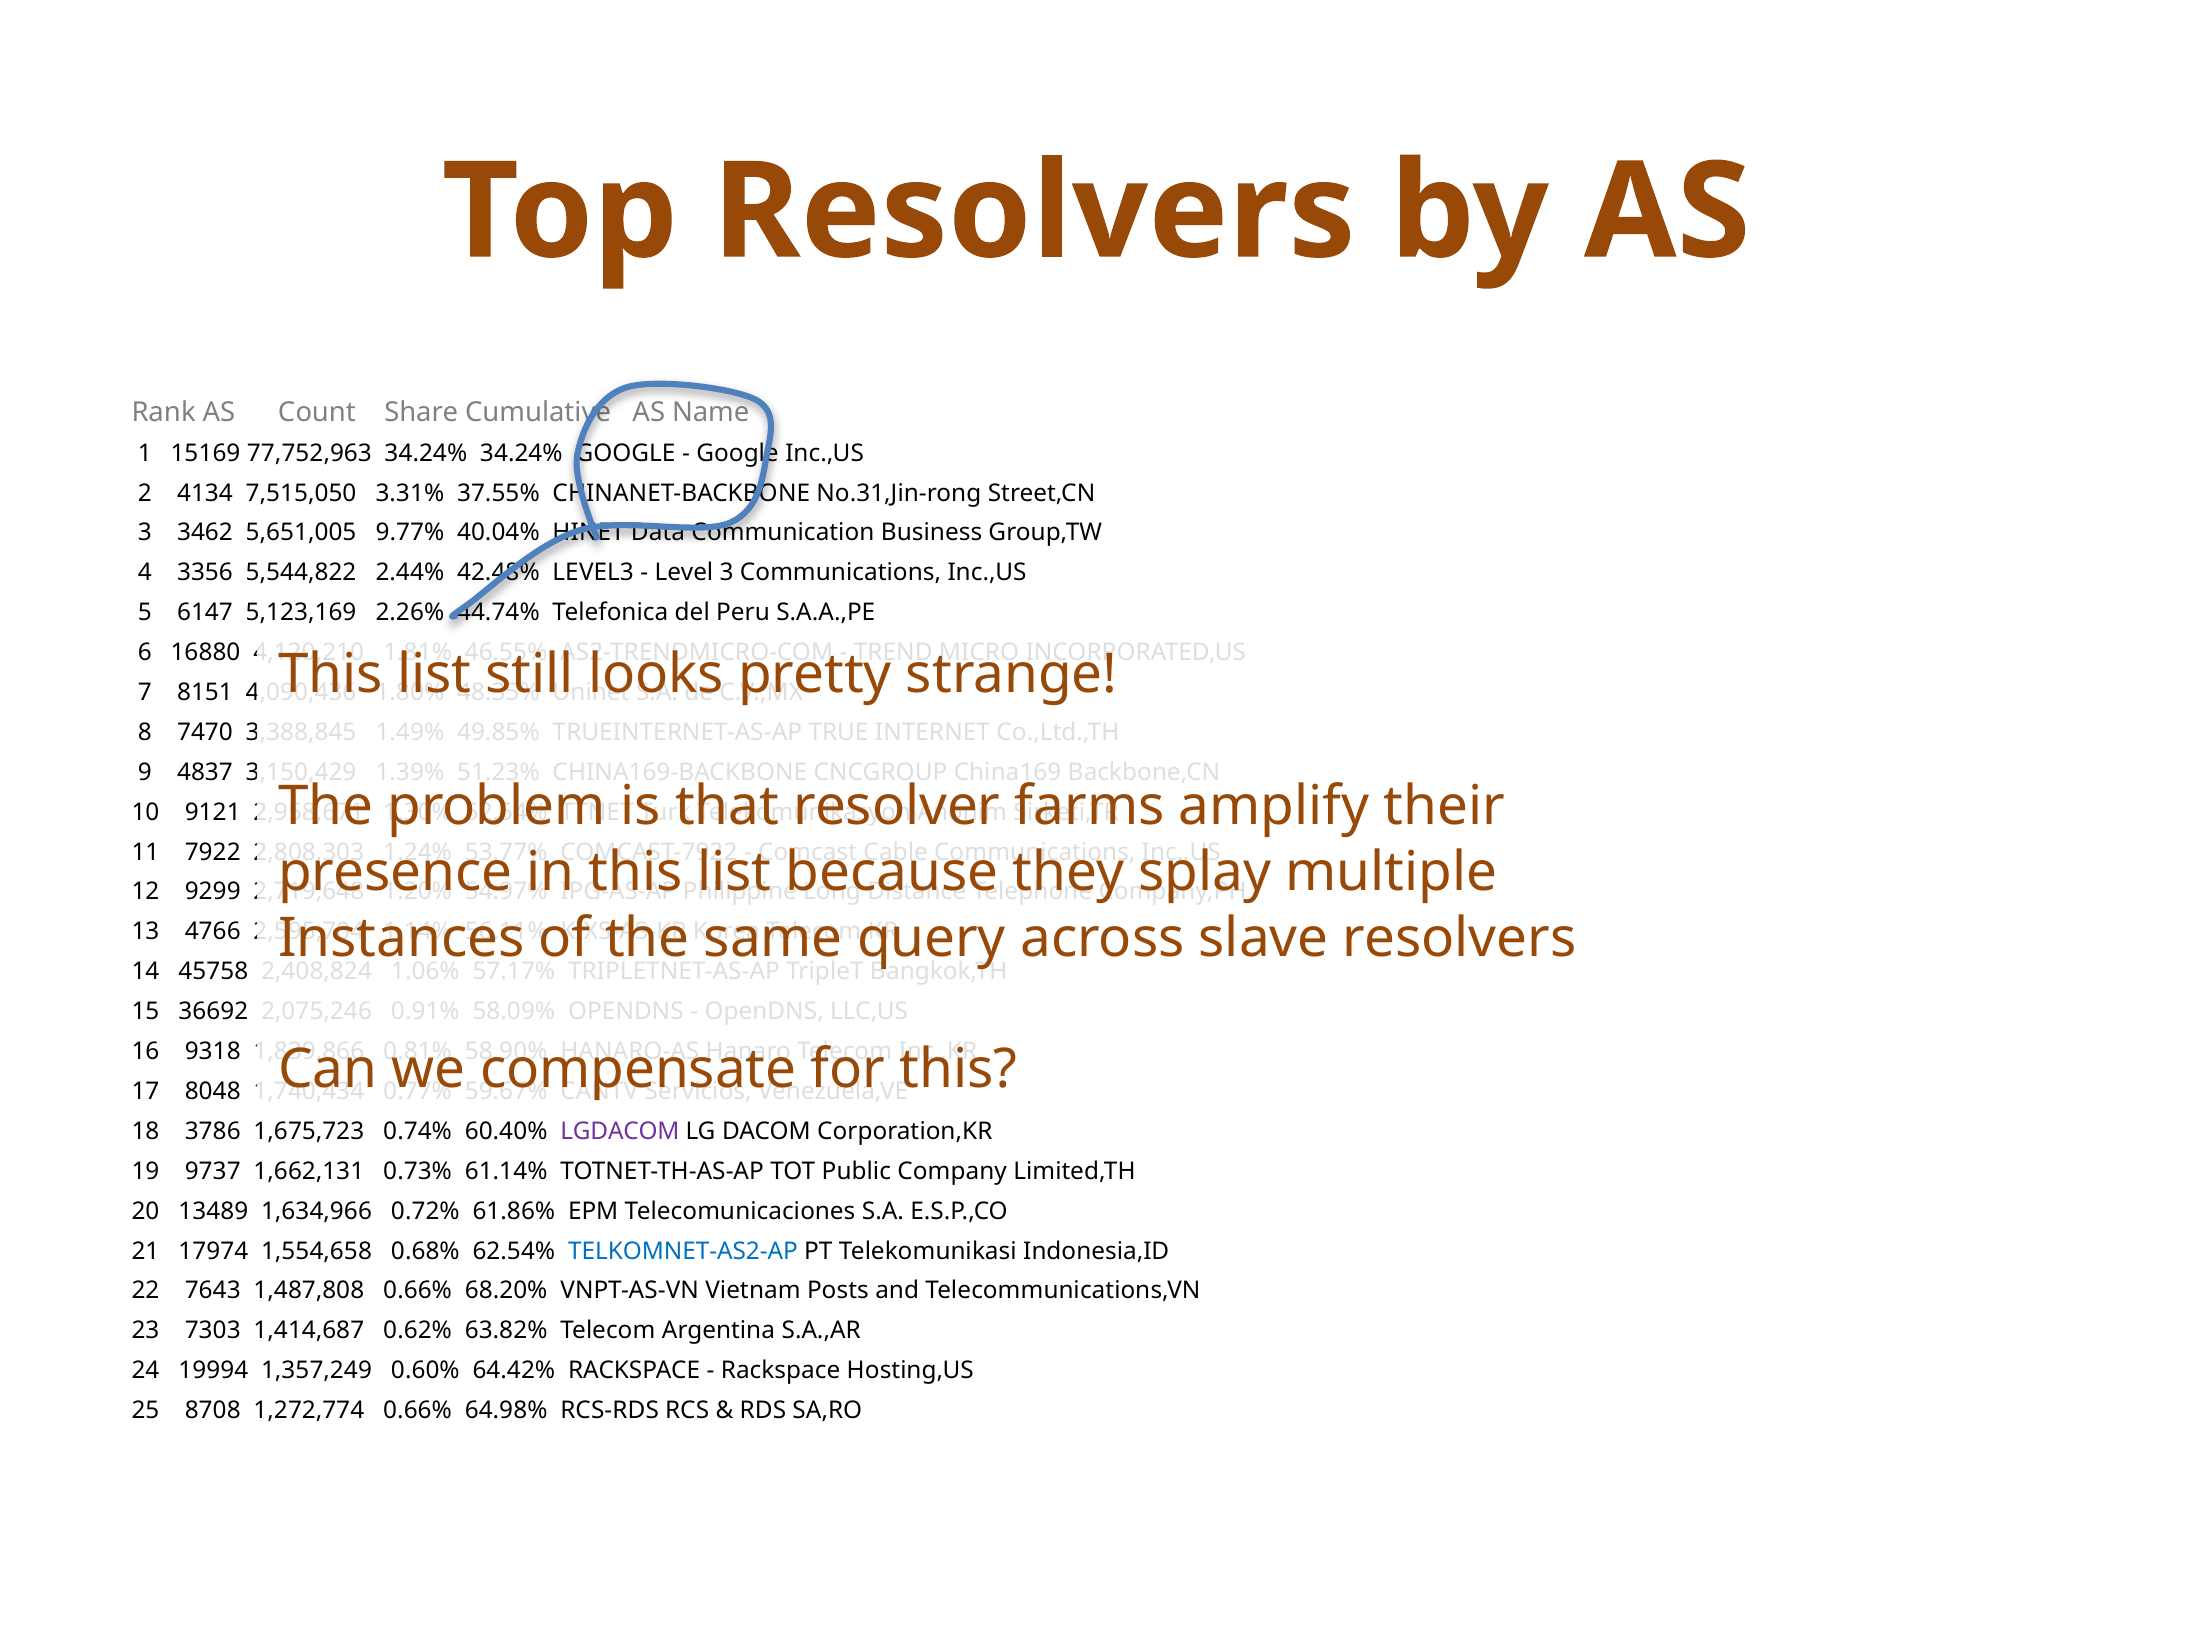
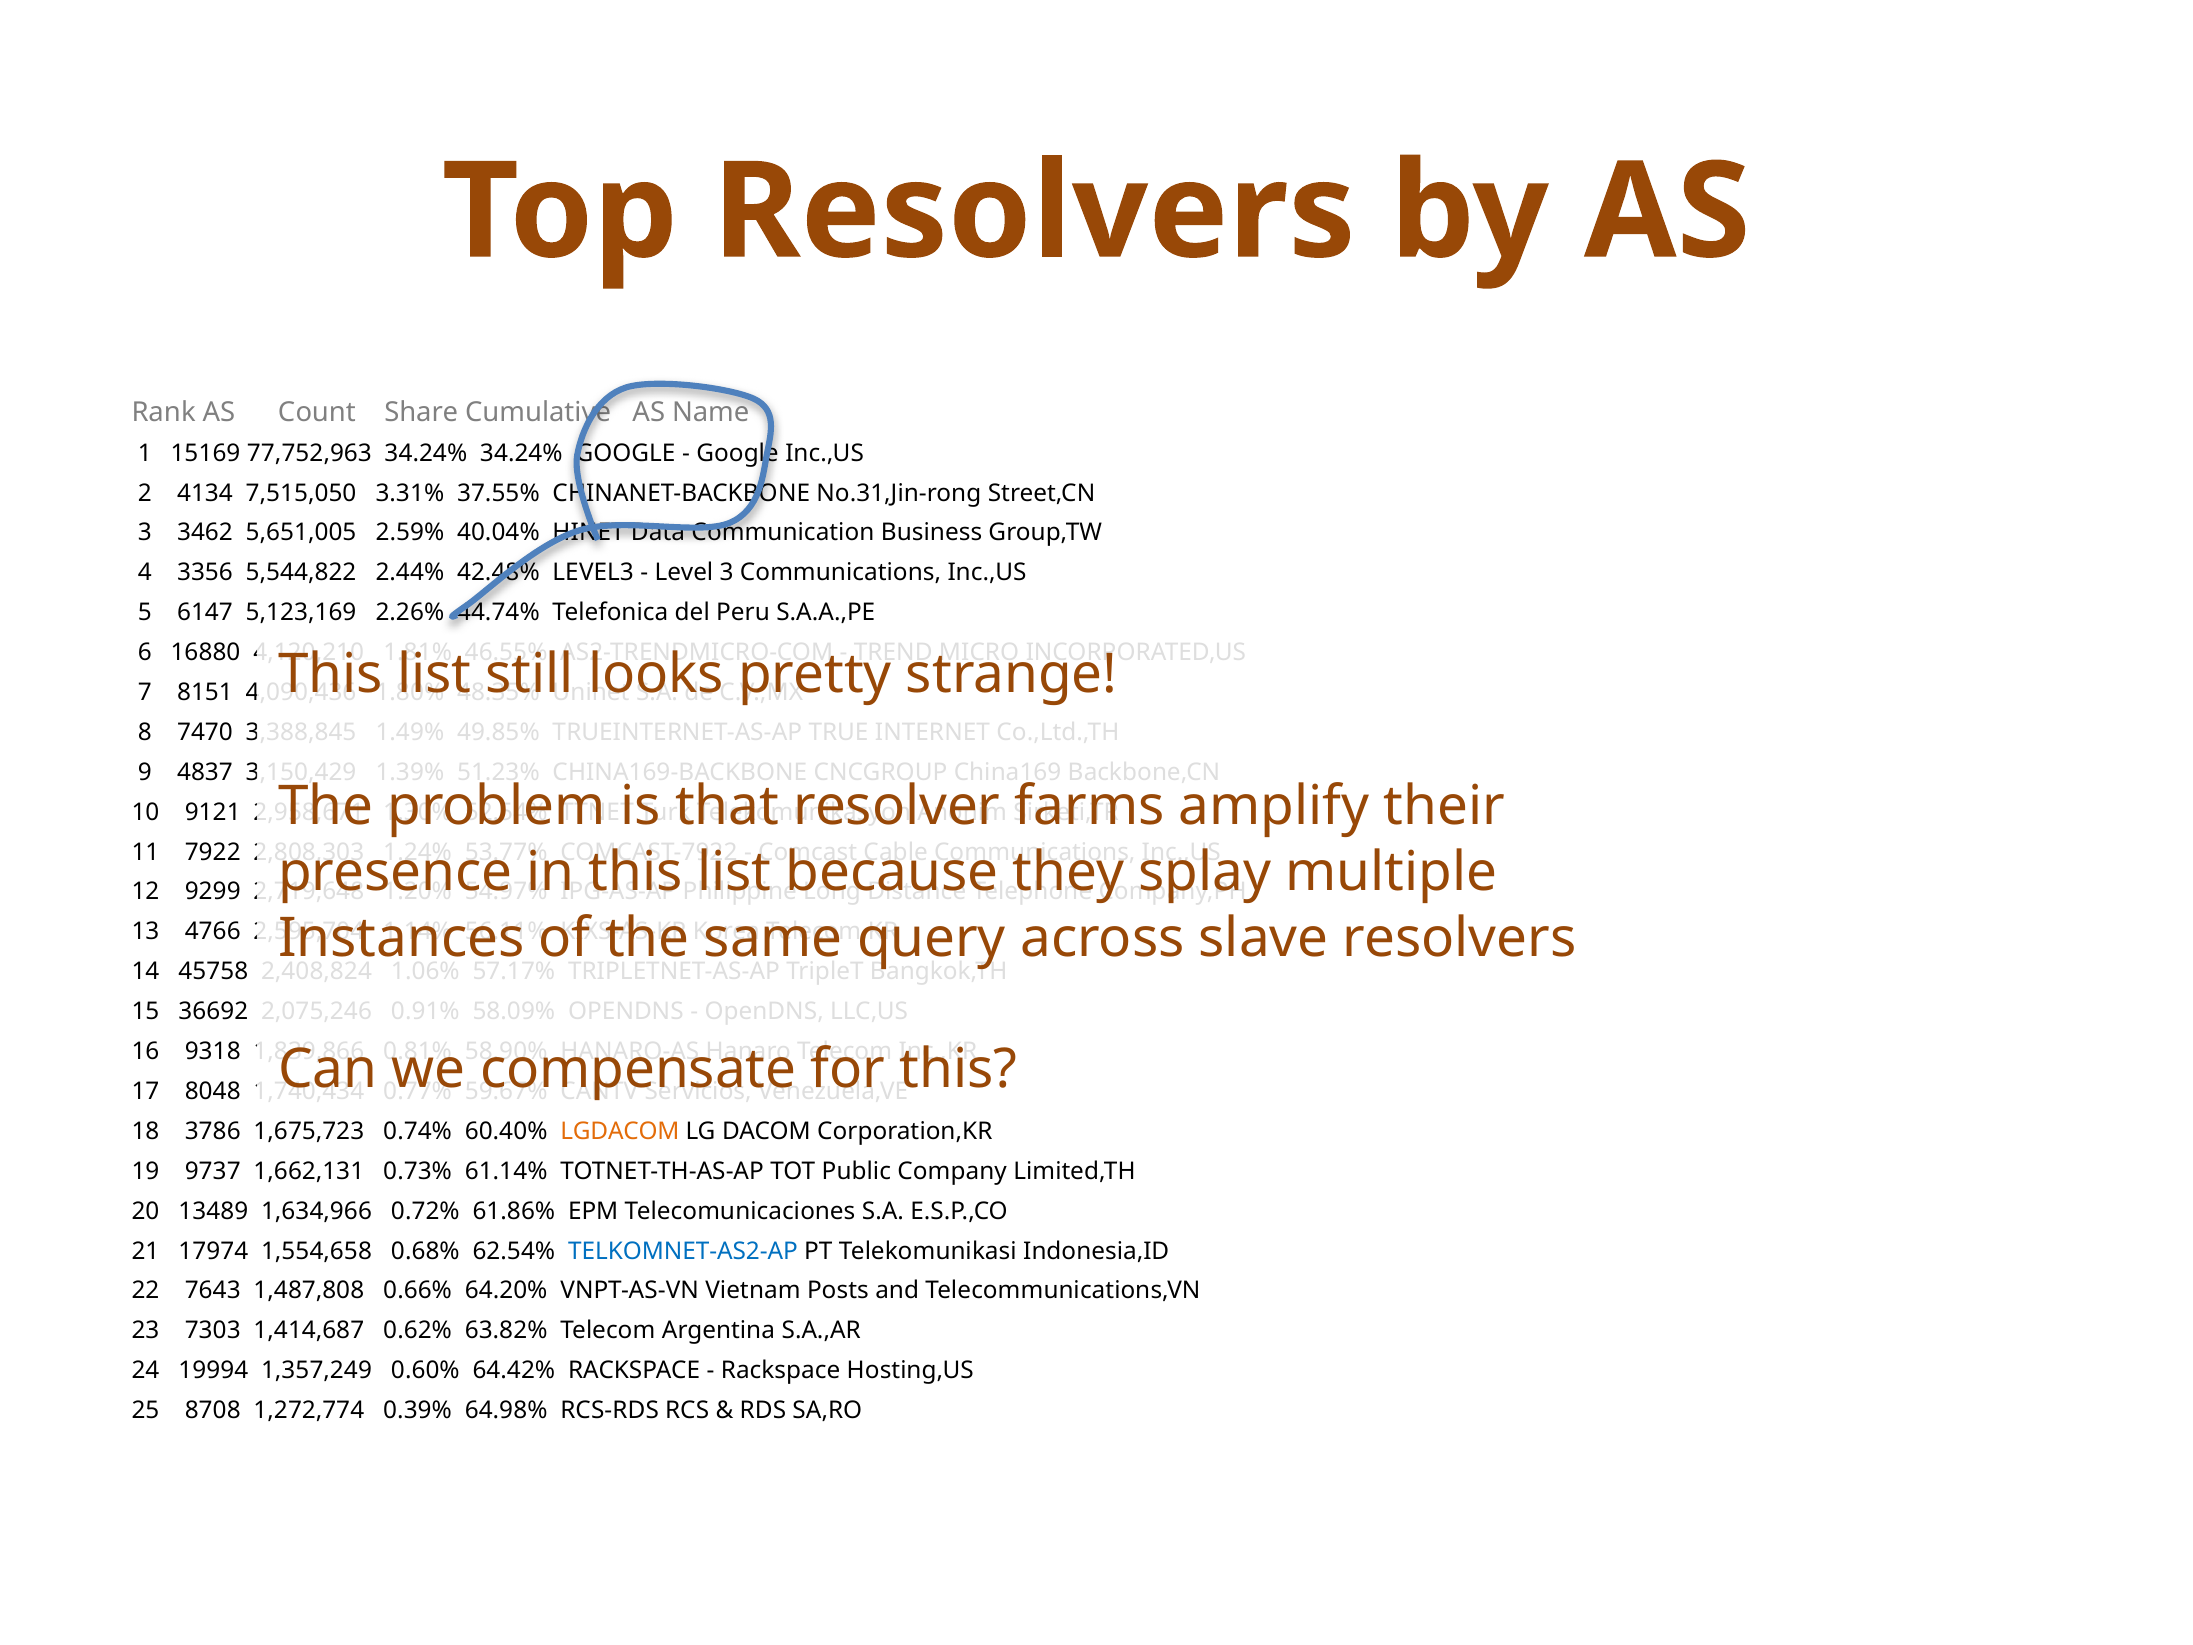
9.77%: 9.77% -> 2.59% (410, 533)
LGDACOM colour: purple -> orange (620, 1131)
68.20%: 68.20% -> 64.20% (506, 1291)
1,272,774 0.66%: 0.66% -> 0.39% (418, 1410)
